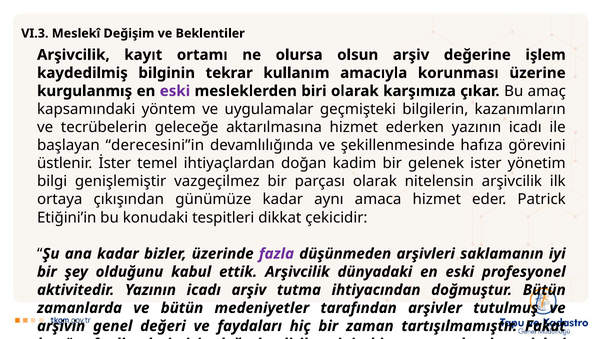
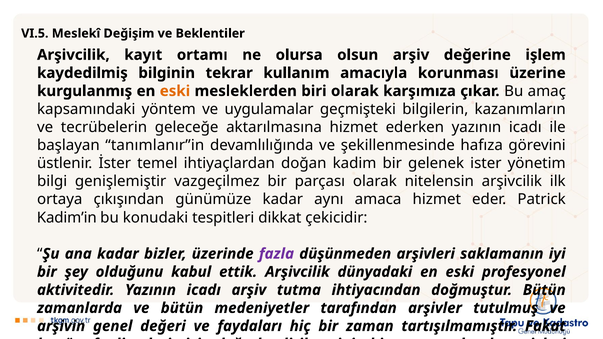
VI.3: VI.3 -> VI.5 (35, 33)
eski colour: purple -> orange (175, 91)
derecesini”in: derecesini”in -> tanımlanır”in (155, 145)
Etiğini’in: Etiğini’in -> Kadim’in (67, 218)
